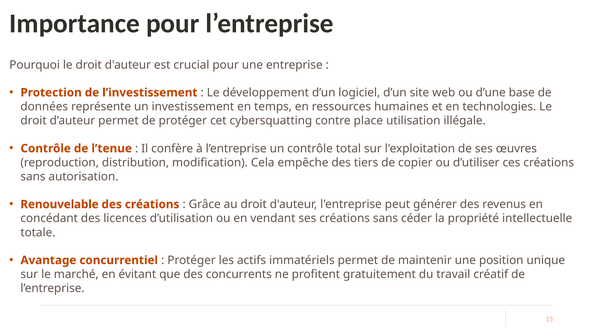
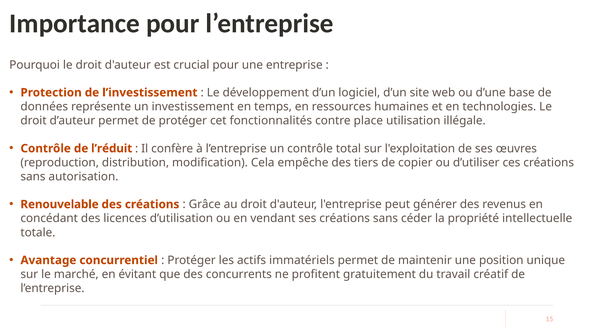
cybersquatting: cybersquatting -> fonctionnalités (271, 121)
l’tenue: l’tenue -> l’réduit (112, 149)
